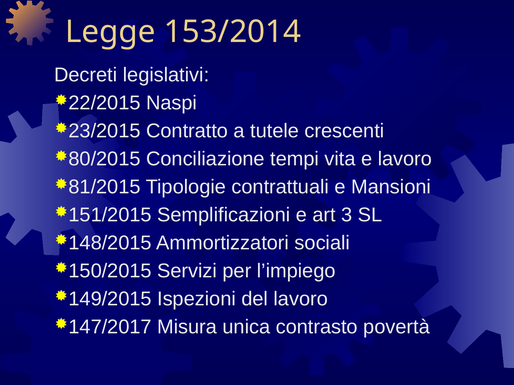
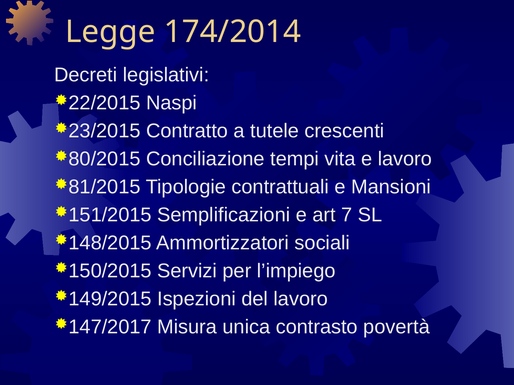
153/2014: 153/2014 -> 174/2014 (232, 32)
3: 3 -> 7 (347, 215)
